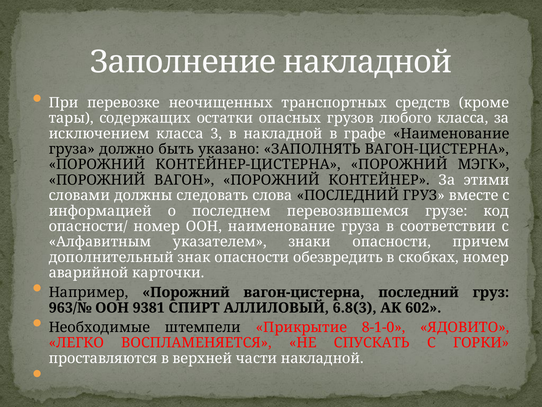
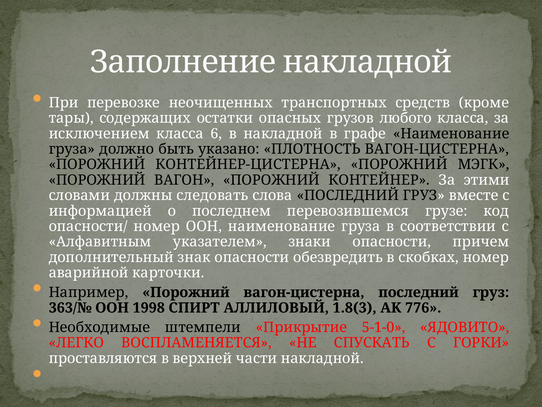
3: 3 -> 6 (216, 133)
ЗАПОЛНЯТЬ: ЗАПОЛНЯТЬ -> ПЛОТНОСТЬ (312, 149)
963/№: 963/№ -> 363/№ (70, 307)
9381: 9381 -> 1998 (149, 307)
6.8(3: 6.8(3 -> 1.8(3 (355, 307)
602: 602 -> 776 (423, 307)
8-1-0: 8-1-0 -> 5-1-0 (384, 327)
